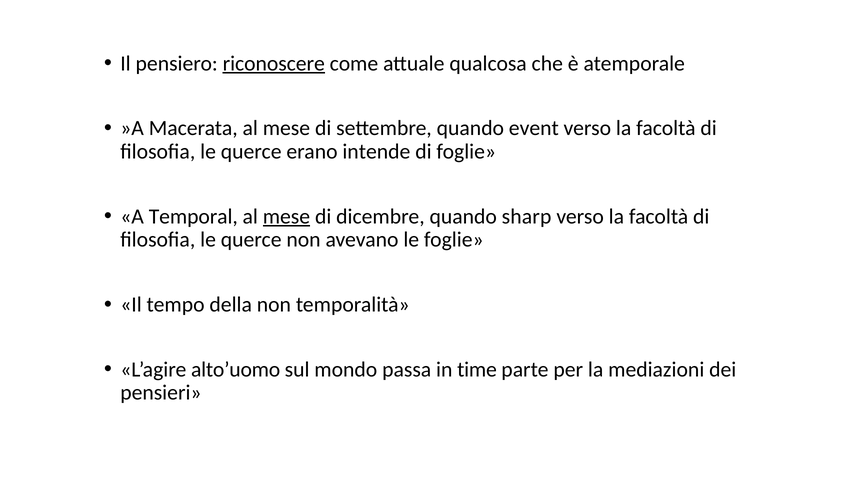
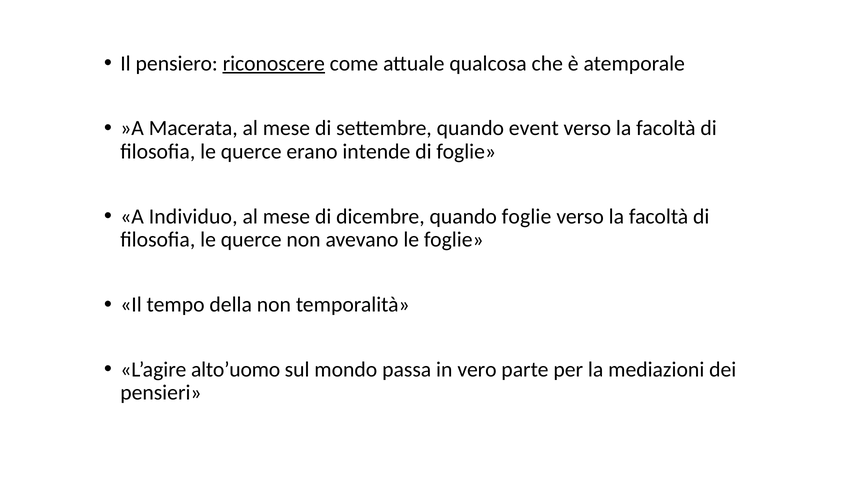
Temporal: Temporal -> Individuo (193, 217)
mese underline: present -> none (286, 217)
quando sharp: sharp -> foglie (527, 217)
time: time -> vero (477, 370)
